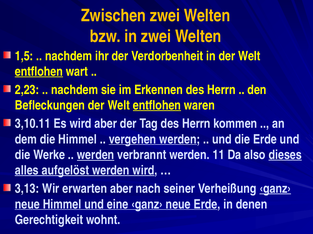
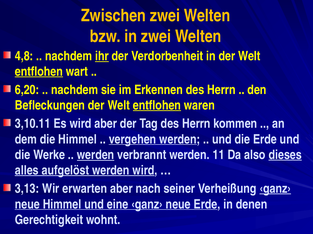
1,5: 1,5 -> 4,8 (24, 56)
ihr underline: none -> present (102, 56)
2,23: 2,23 -> 6,20 (27, 90)
